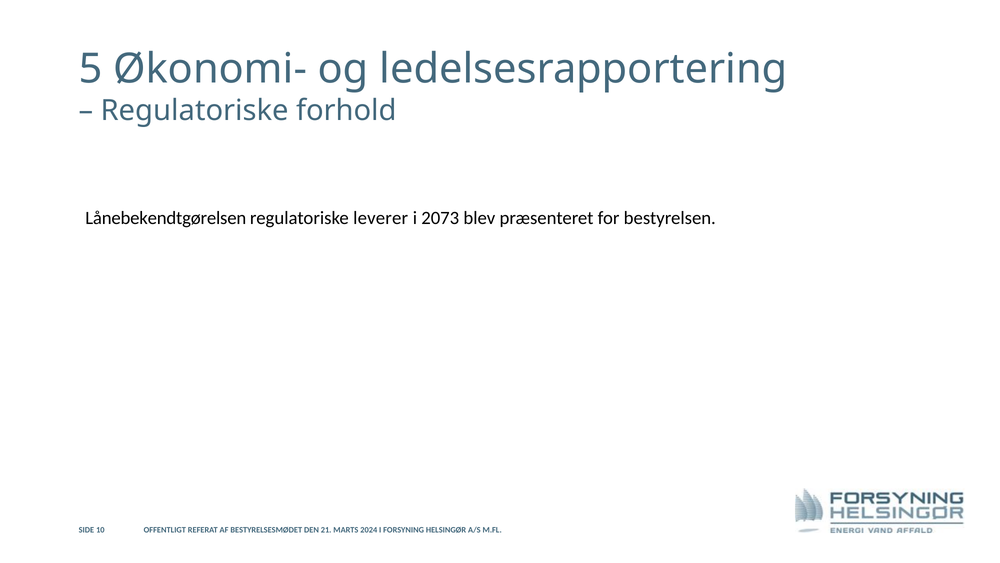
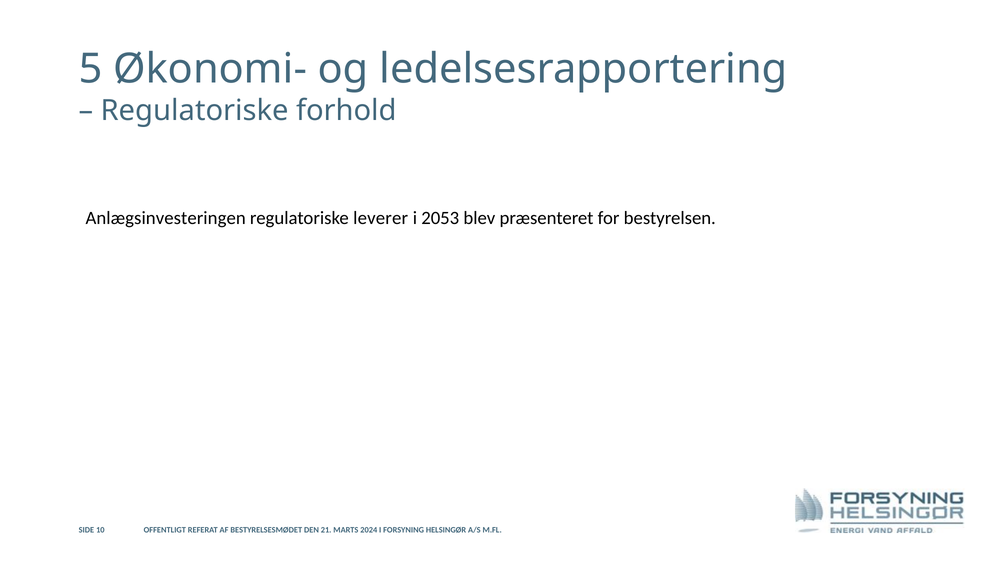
Lånebekendtgørelsen: Lånebekendtgørelsen -> Anlægsinvesteringen (166, 218)
2073: 2073 -> 2053 (440, 218)
